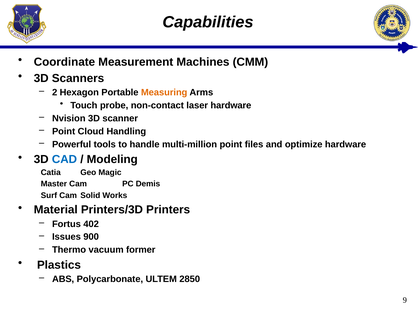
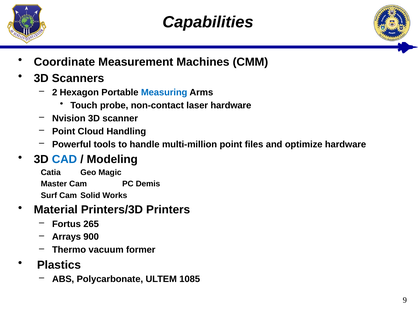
Measuring colour: orange -> blue (164, 93)
402: 402 -> 265 (91, 224)
Issues: Issues -> Arrays (67, 237)
2850: 2850 -> 1085 (190, 280)
